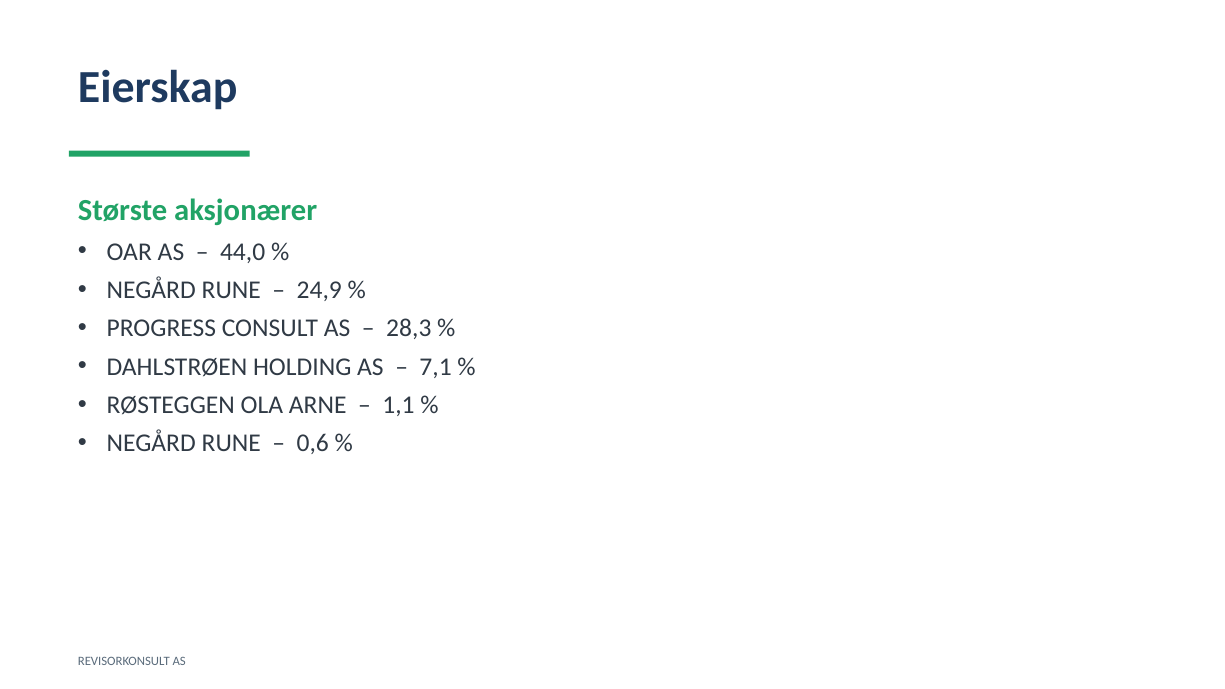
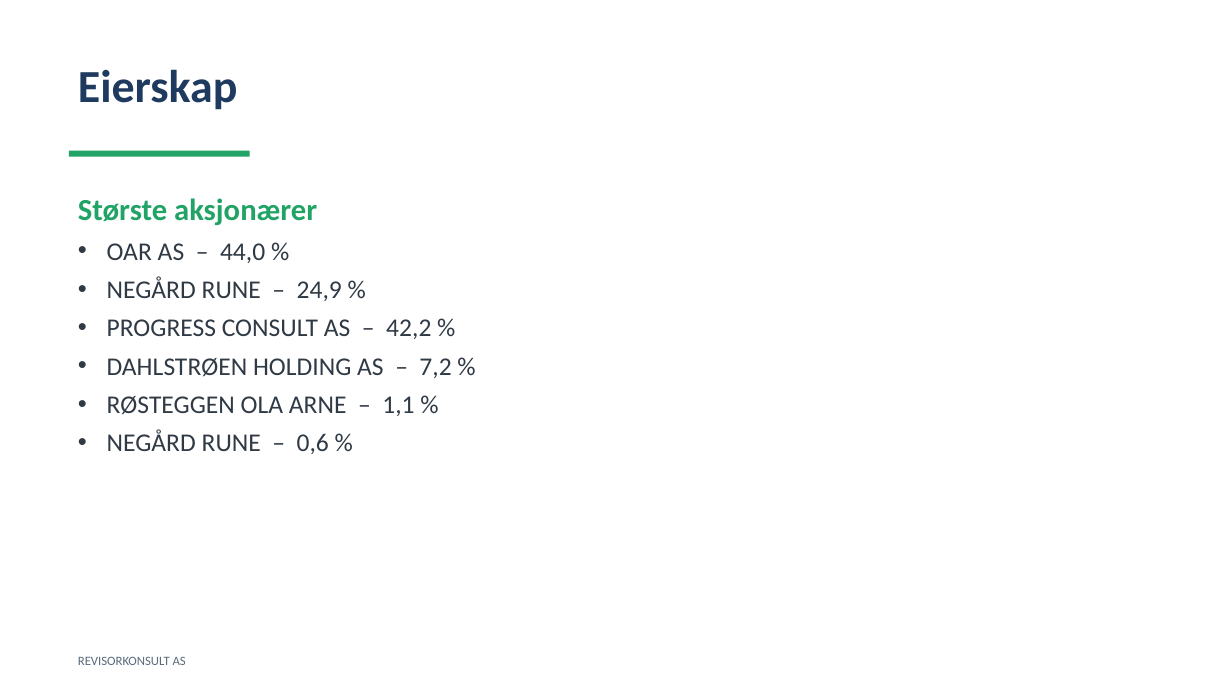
28,3: 28,3 -> 42,2 (409, 329)
7,1: 7,1 -> 7,2 (436, 367)
